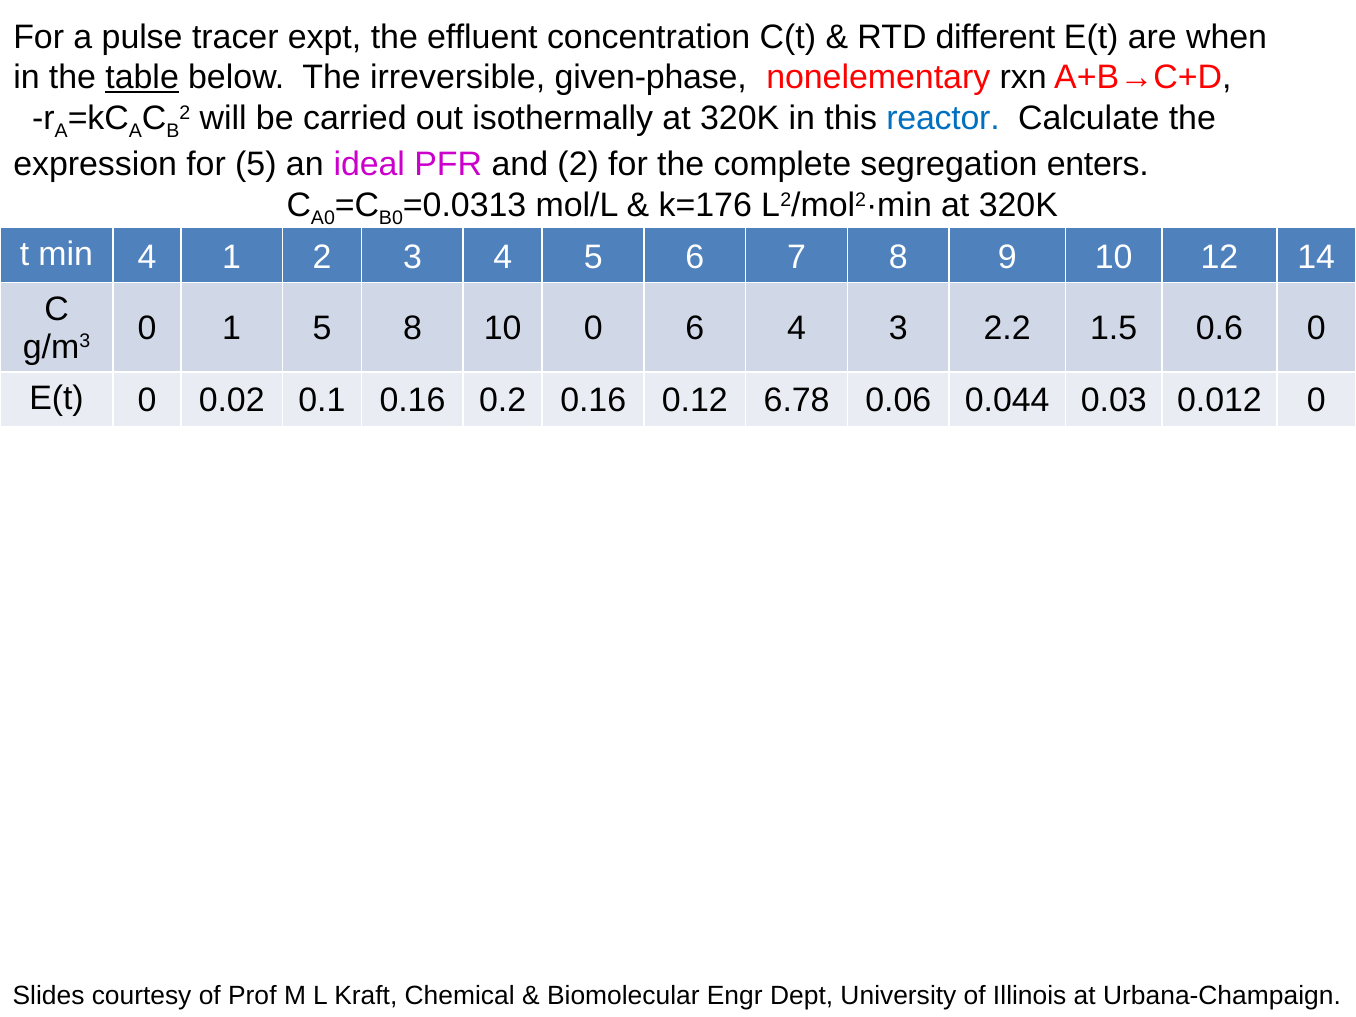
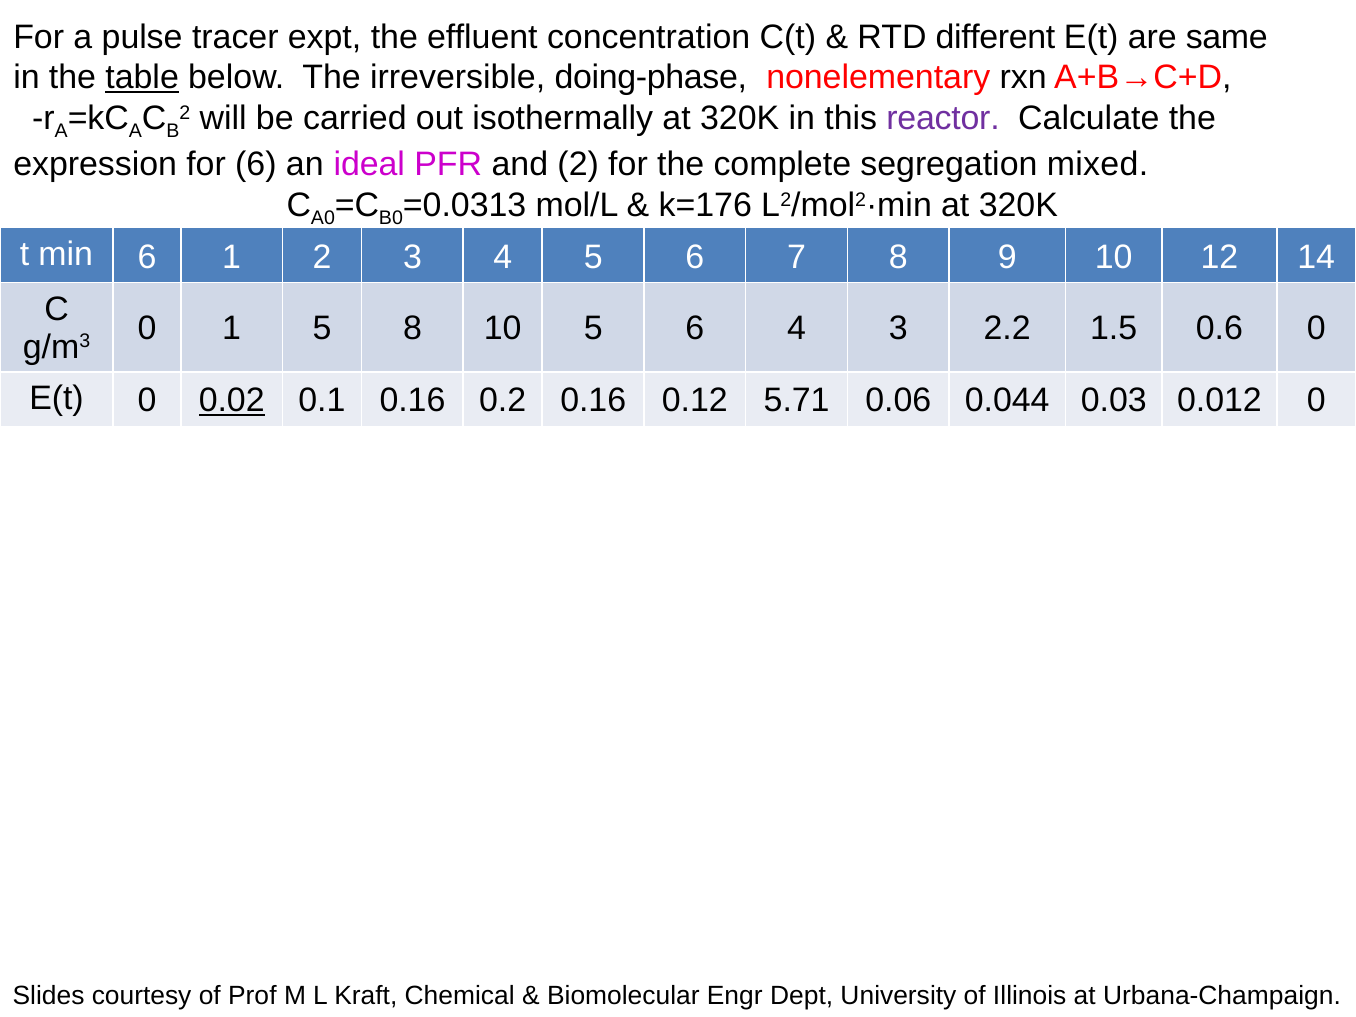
when: when -> same (1227, 37)
given-phase: given-phase -> doing-phase (651, 78)
reactor colour: blue -> purple (943, 118)
for 5: 5 -> 6 (256, 165)
enters: enters -> mixed (1098, 165)
min 4: 4 -> 6 (147, 257)
10 0: 0 -> 5 (593, 328)
0.02 underline: none -> present (232, 400)
6.78: 6.78 -> 5.71 (797, 400)
